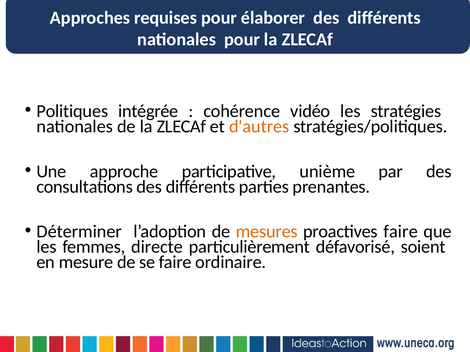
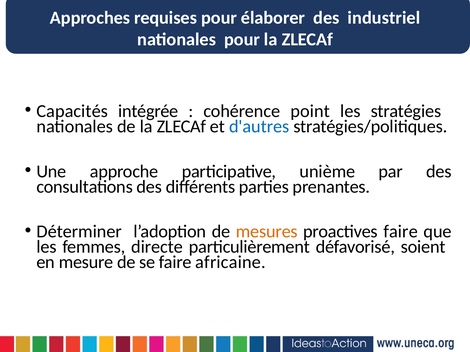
élaborer des différents: différents -> industriel (384, 18)
Politiques: Politiques -> Capacités (72, 111)
vidéo: vidéo -> point (310, 111)
d'autres colour: orange -> blue (259, 127)
ordinaire: ordinaire -> africaine (231, 263)
